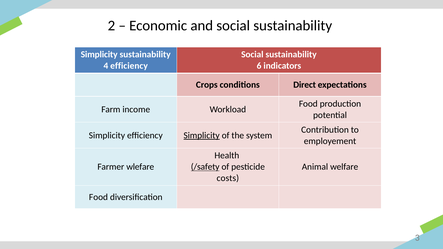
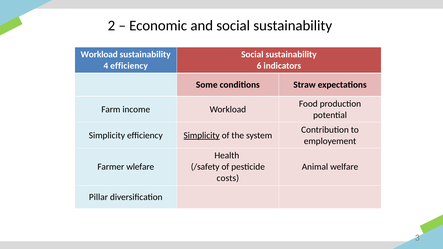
Simplicity: Simplicity -> Workload (99, 55)
Crops: Crops -> Some (207, 85)
Direct: Direct -> Straw (305, 85)
/safety underline: present -> none (205, 167)
Food: Food -> Pillar (98, 197)
